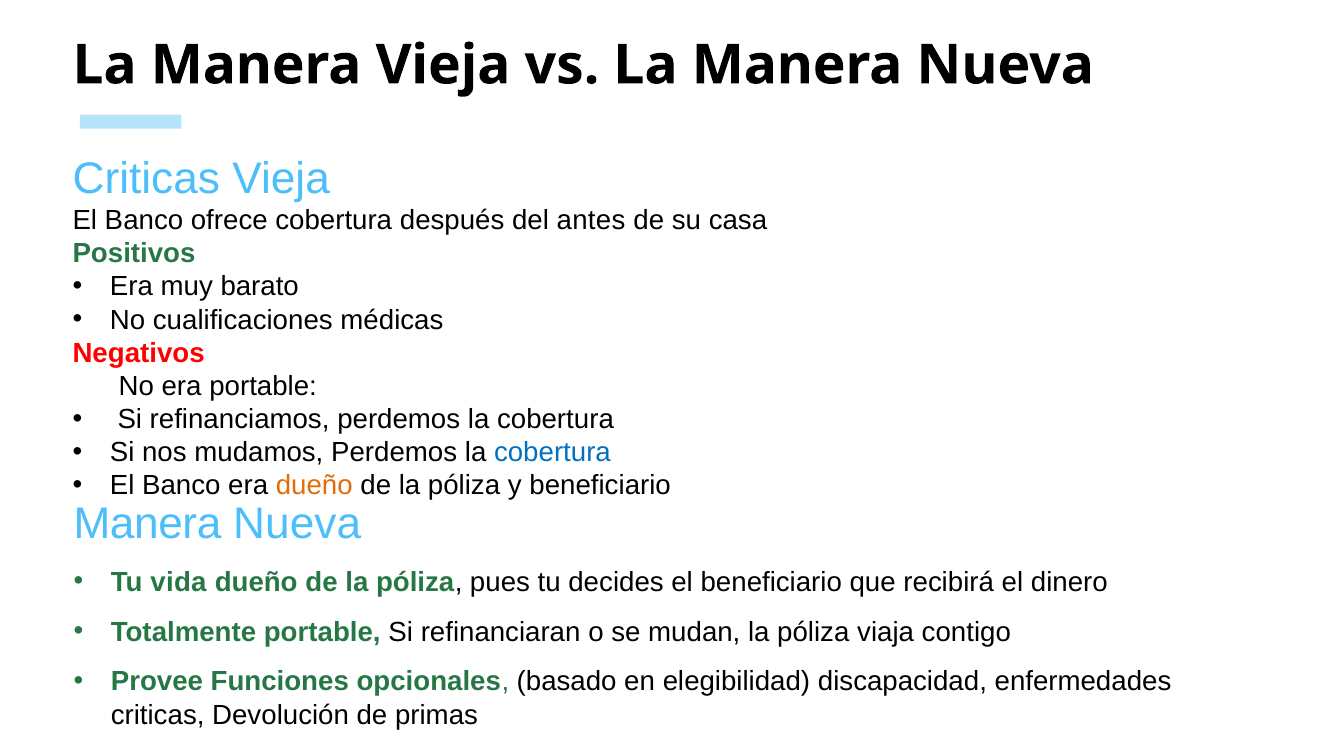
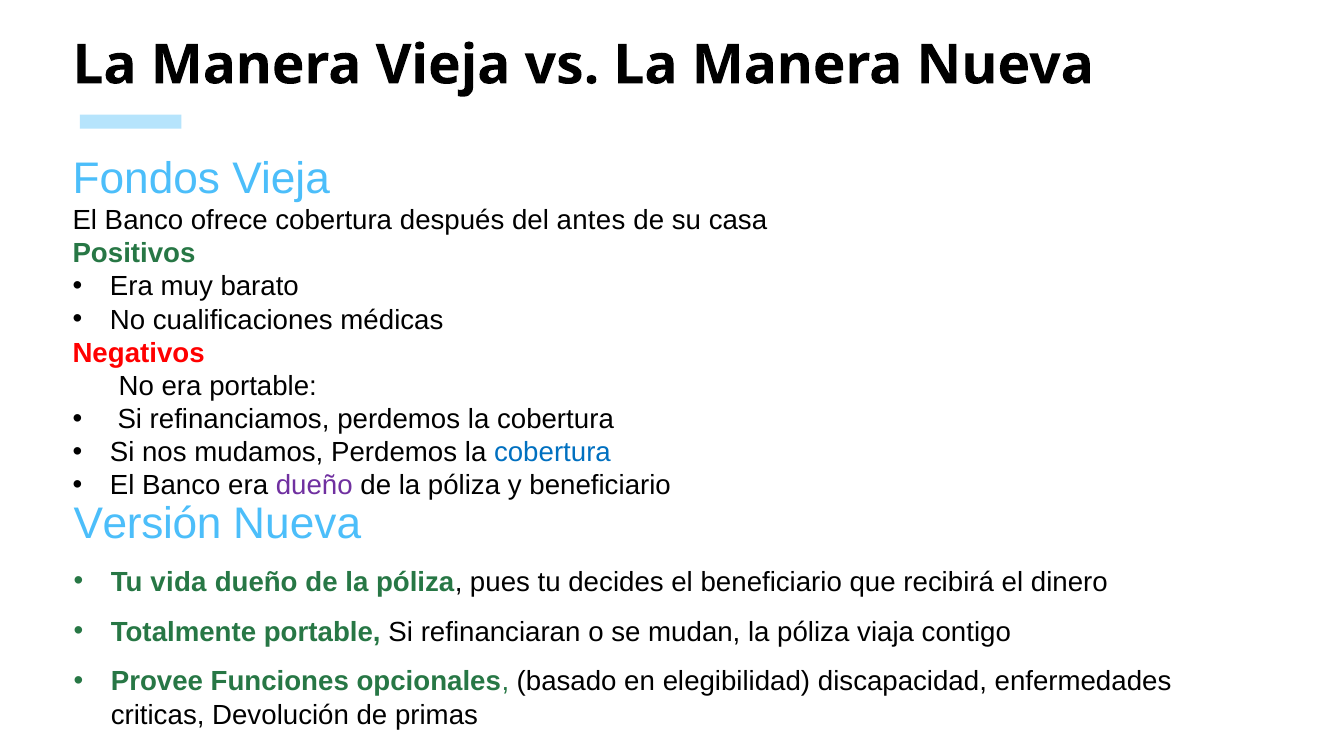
Criticas: Criticas -> Fondos (146, 178)
dueño colour: orange -> purple (314, 486)
Manera: Manera -> Versión (147, 524)
